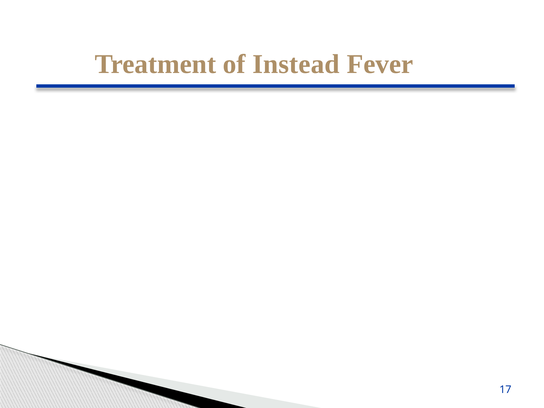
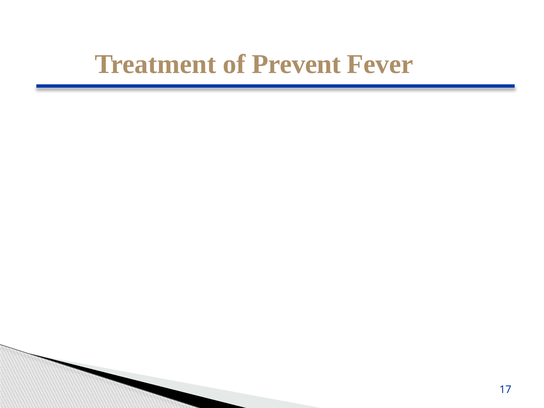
Instead: Instead -> Prevent (296, 64)
